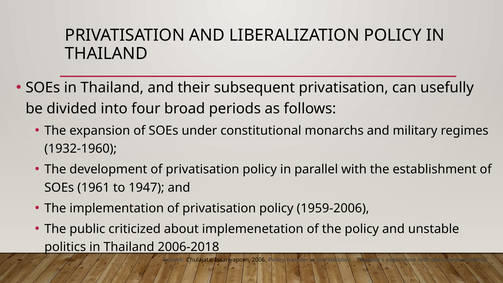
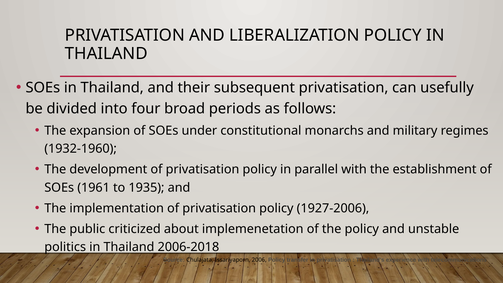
1947: 1947 -> 1935 (146, 188)
1959-2006: 1959-2006 -> 1927-2006 (333, 208)
